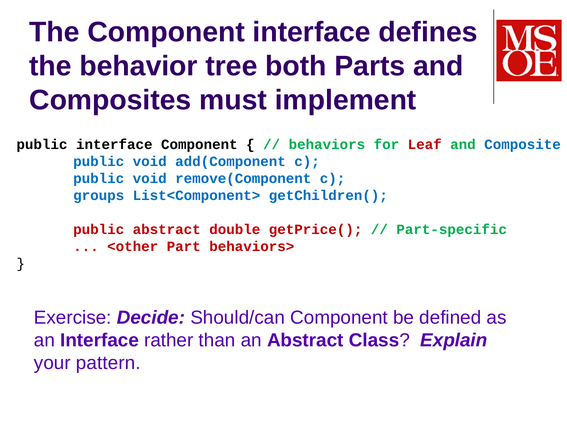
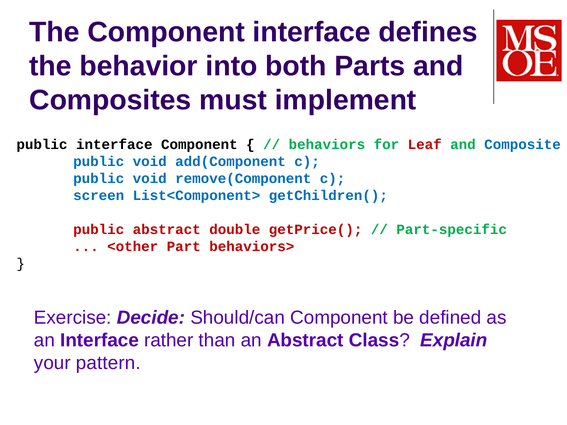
tree: tree -> into (231, 66)
groups: groups -> screen (99, 196)
